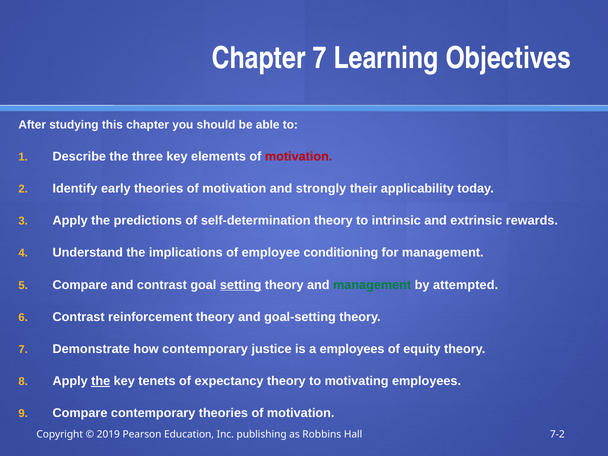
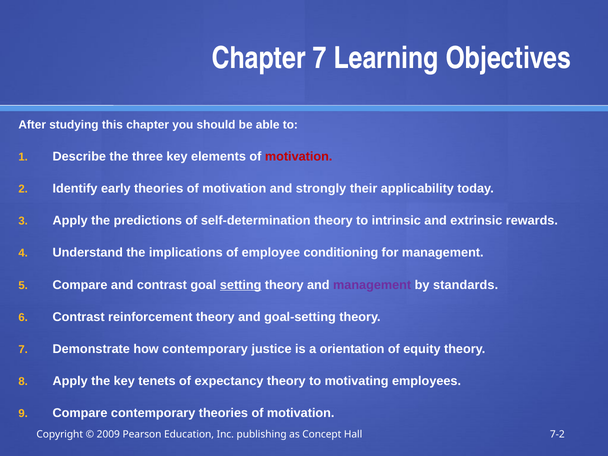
management colour: green -> purple (372, 285)
attempted: attempted -> standards (466, 285)
a employees: employees -> orientation (352, 349)
the underline: present -> none (101, 381)
2019: 2019 -> 2009 (108, 435)
Robbins: Robbins -> Concept (322, 435)
